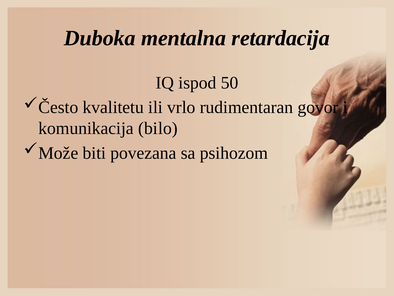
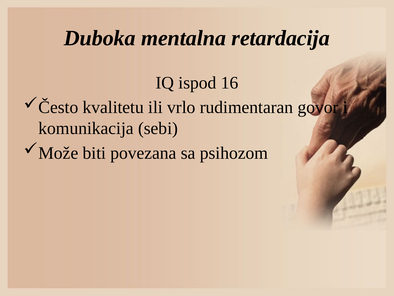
50: 50 -> 16 (230, 83)
bilo: bilo -> sebi (158, 128)
